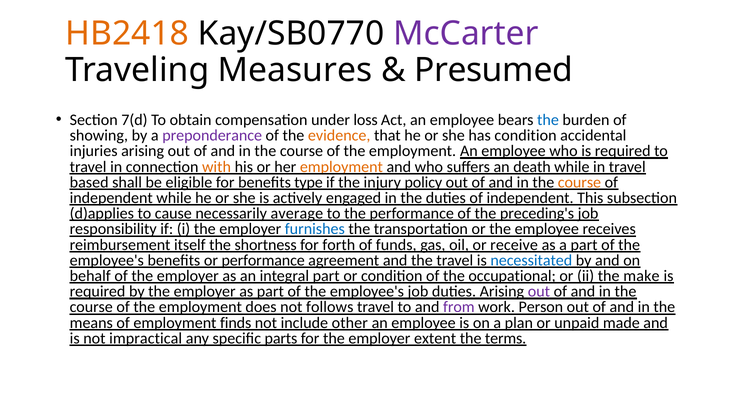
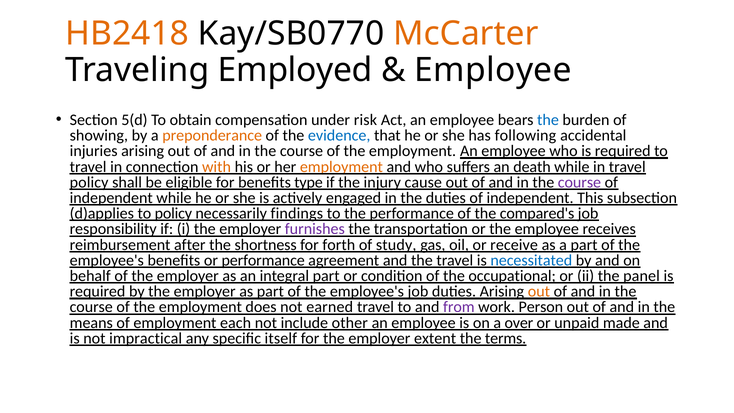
McCarter colour: purple -> orange (466, 34)
Measures: Measures -> Employed (295, 70)
Presumed: Presumed -> Employee (493, 70)
7(d: 7(d -> 5(d (134, 120)
loss: loss -> risk (365, 120)
preponderance colour: purple -> orange (212, 135)
evidence colour: orange -> blue (339, 135)
has condition: condition -> following (525, 135)
based: based -> policy (89, 182)
policy: policy -> cause (423, 182)
course colour: orange -> purple (579, 182)
to cause: cause -> policy (173, 213)
average: average -> findings (297, 213)
preceding's: preceding's -> compared's (537, 213)
furnishes colour: blue -> purple (315, 229)
itself: itself -> after (190, 245)
funds: funds -> study (396, 245)
make: make -> panel (641, 276)
out colour: purple -> orange (539, 291)
follows: follows -> earned (330, 307)
finds: finds -> each (236, 323)
plan: plan -> over (519, 323)
parts: parts -> itself (281, 338)
